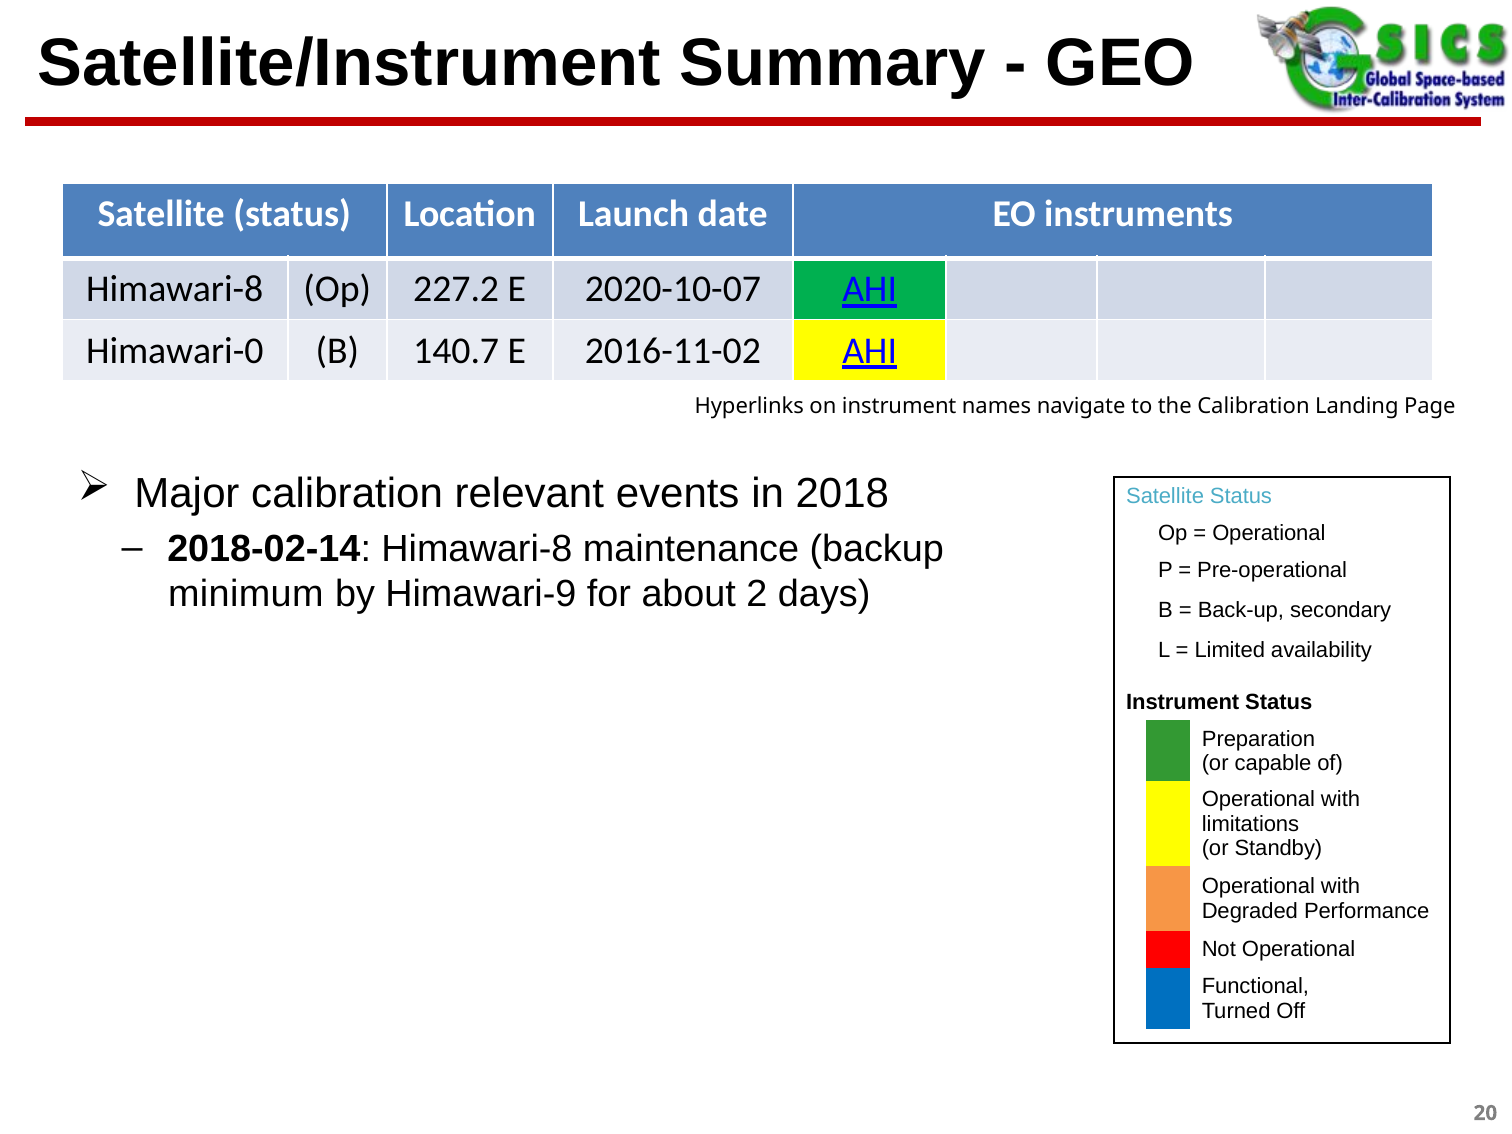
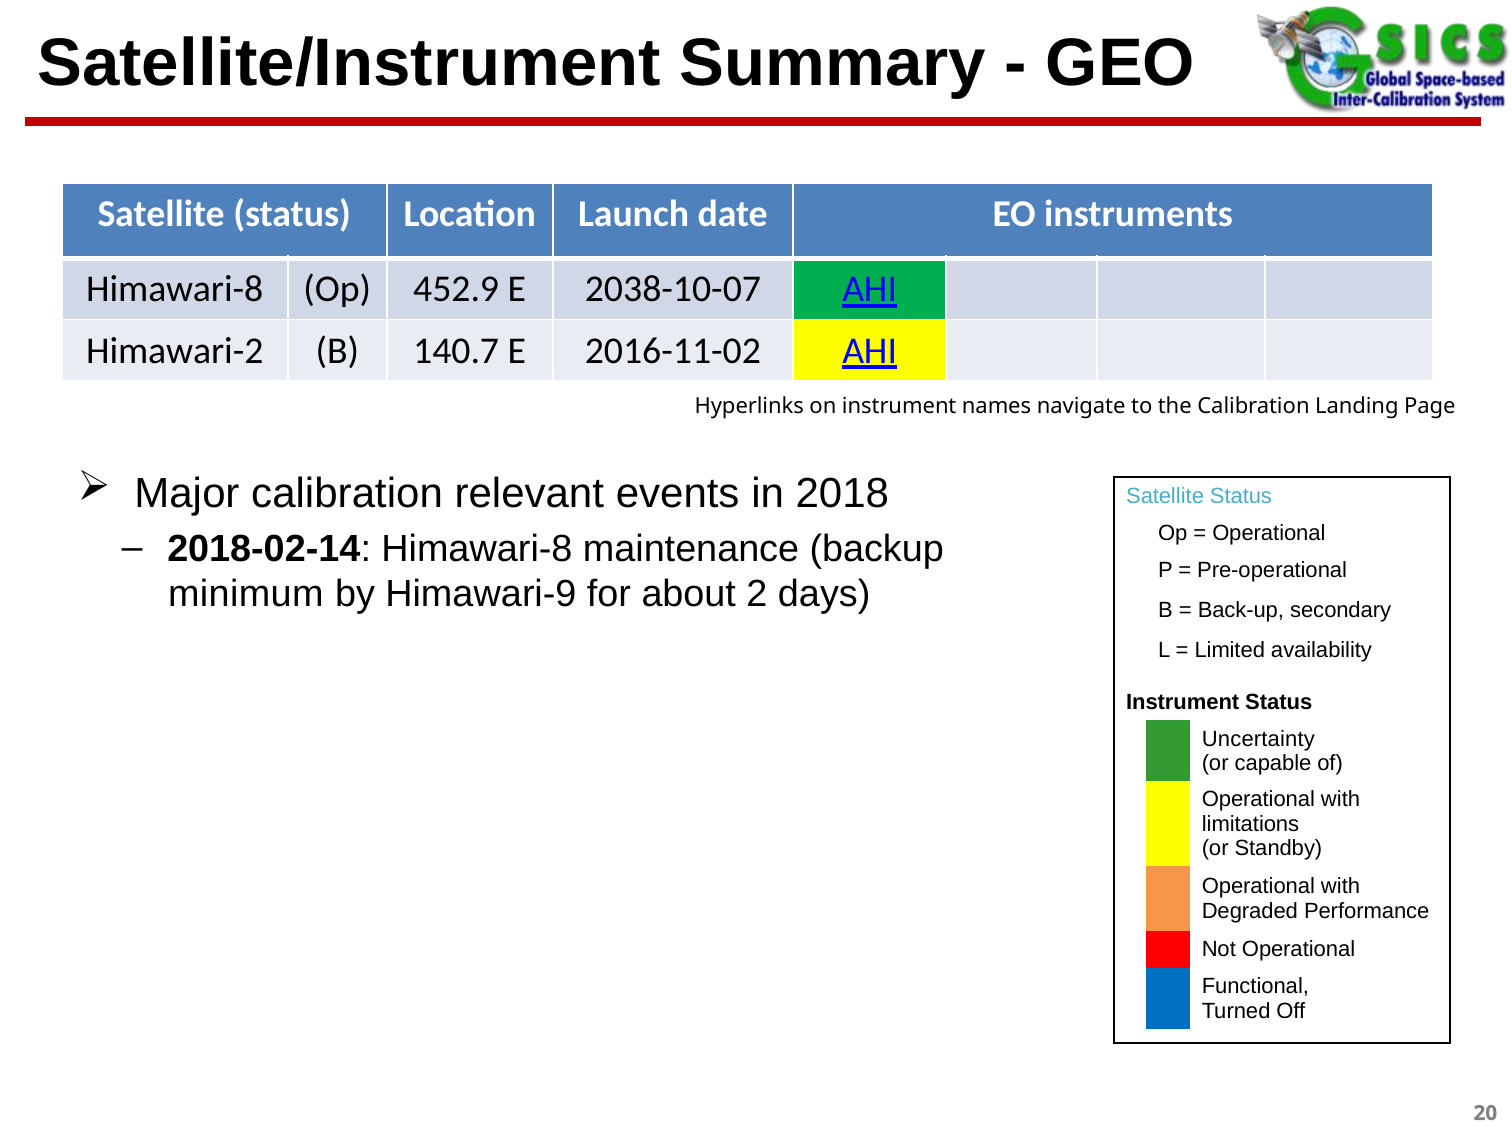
227.2: 227.2 -> 452.9 (456, 289)
2020-10-07: 2020-10-07 -> 2038-10-07 (673, 289)
Himawari-0: Himawari-0 -> Himawari-2 (175, 351)
Preparation: Preparation -> Uncertainty (1258, 739)
